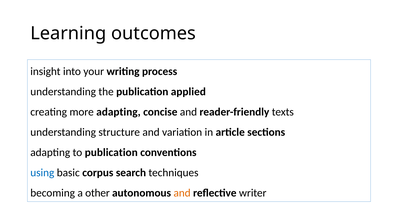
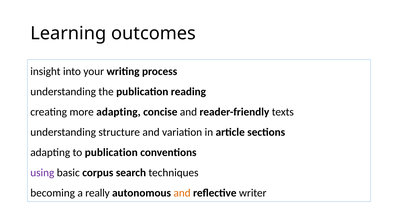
applied: applied -> reading (188, 92)
using colour: blue -> purple (42, 173)
other: other -> really (98, 193)
